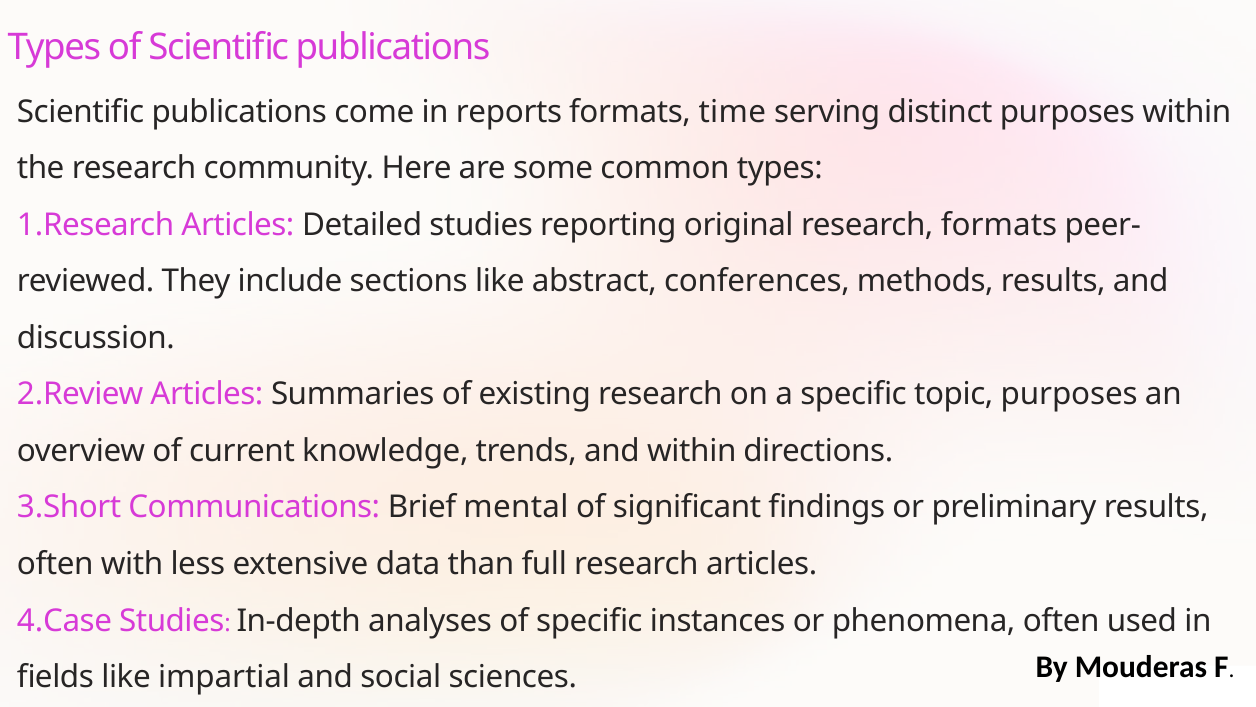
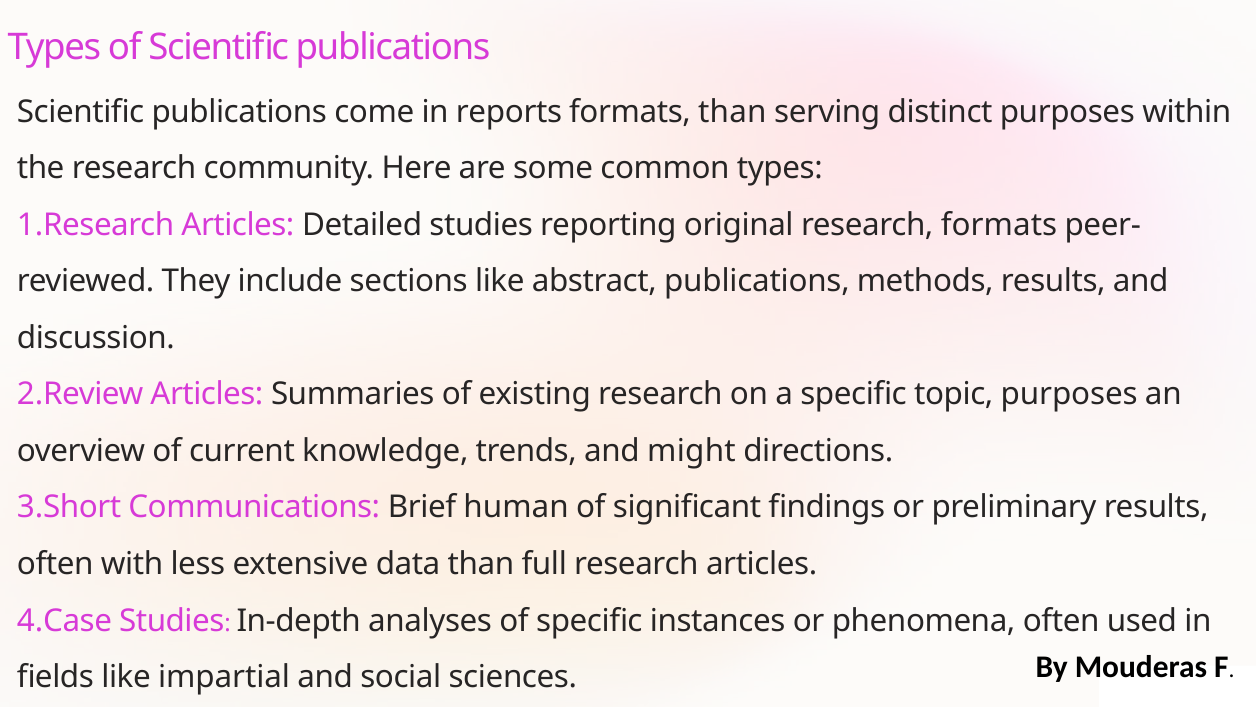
formats time: time -> than (732, 112)
abstract conferences: conferences -> publications (757, 281)
and within: within -> might (691, 451)
mental: mental -> human (516, 507)
